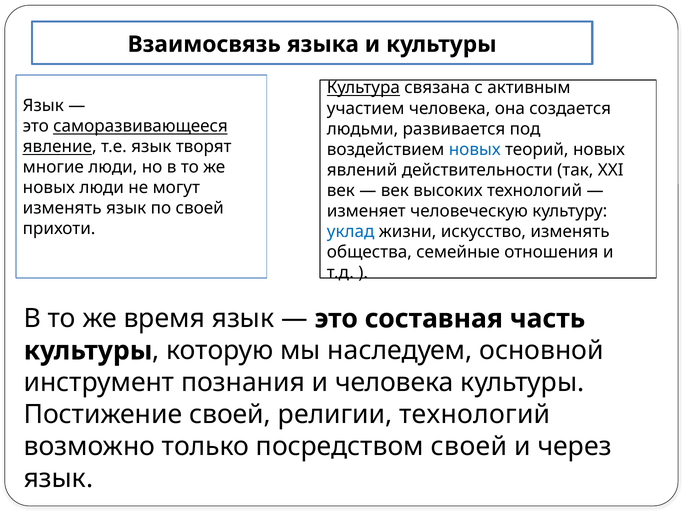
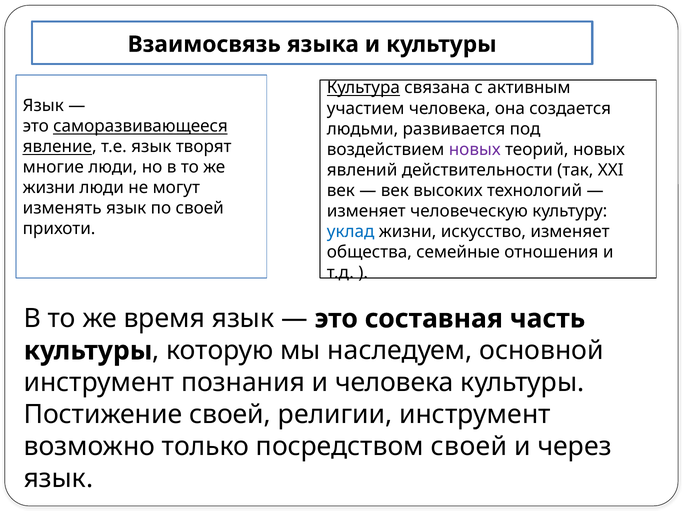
новых colour: blue -> purple (475, 149)
новых: новых -> жизни (49, 188)
искусство изменять: изменять -> изменяет (570, 231)
религии технологий: технологий -> инструмент (475, 414)
